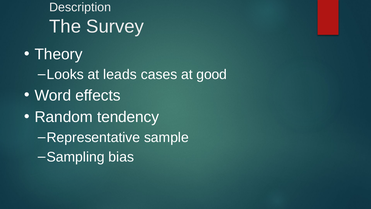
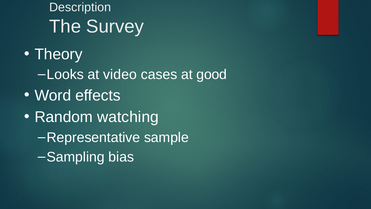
leads: leads -> video (120, 74)
tendency: tendency -> watching (128, 117)
